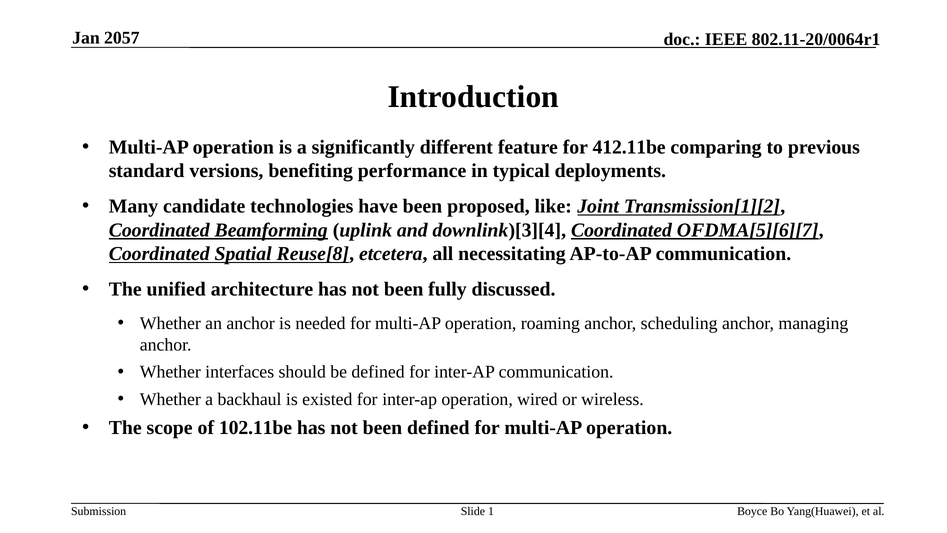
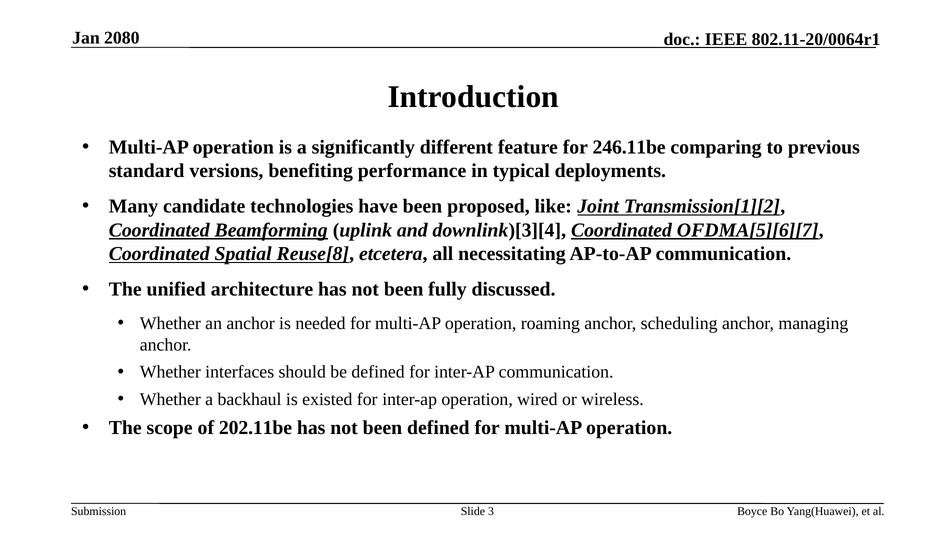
2057: 2057 -> 2080 (122, 38)
412.11be: 412.11be -> 246.11be (629, 147)
102.11be: 102.11be -> 202.11be (256, 428)
1: 1 -> 3 (491, 511)
